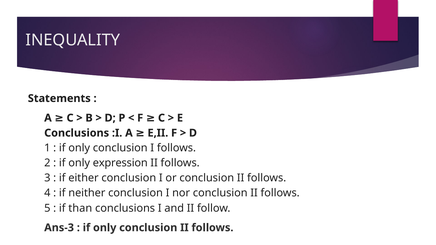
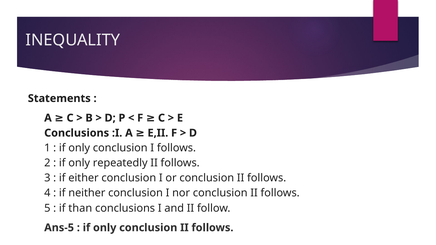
expression: expression -> repeatedly (120, 163)
Ans-3: Ans-3 -> Ans-5 (59, 228)
